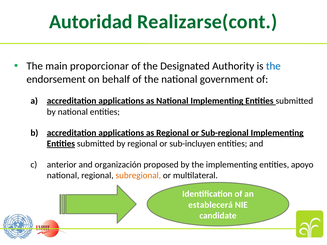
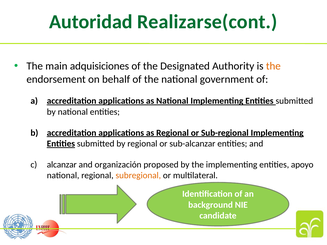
proporcionar: proporcionar -> adquisiciones (100, 66)
the colour: blue -> orange (273, 66)
sub-incluyen: sub-incluyen -> sub-alcanzar (192, 144)
anterior: anterior -> alcanzar (62, 165)
establecerá: establecerá -> background (211, 205)
